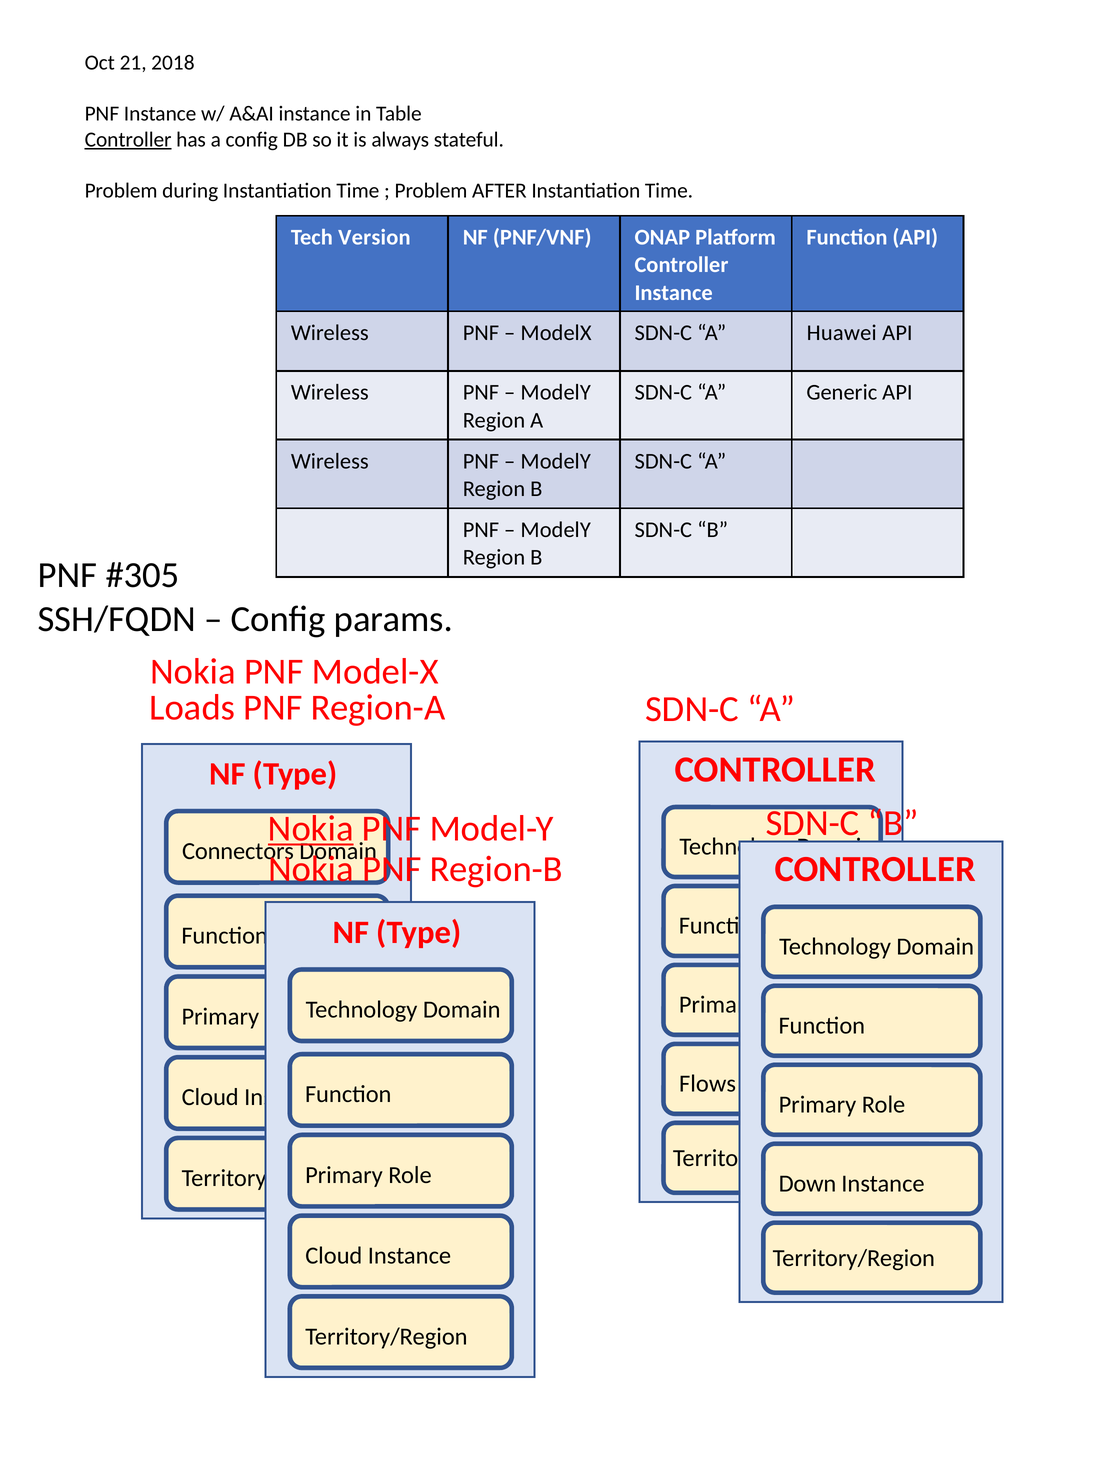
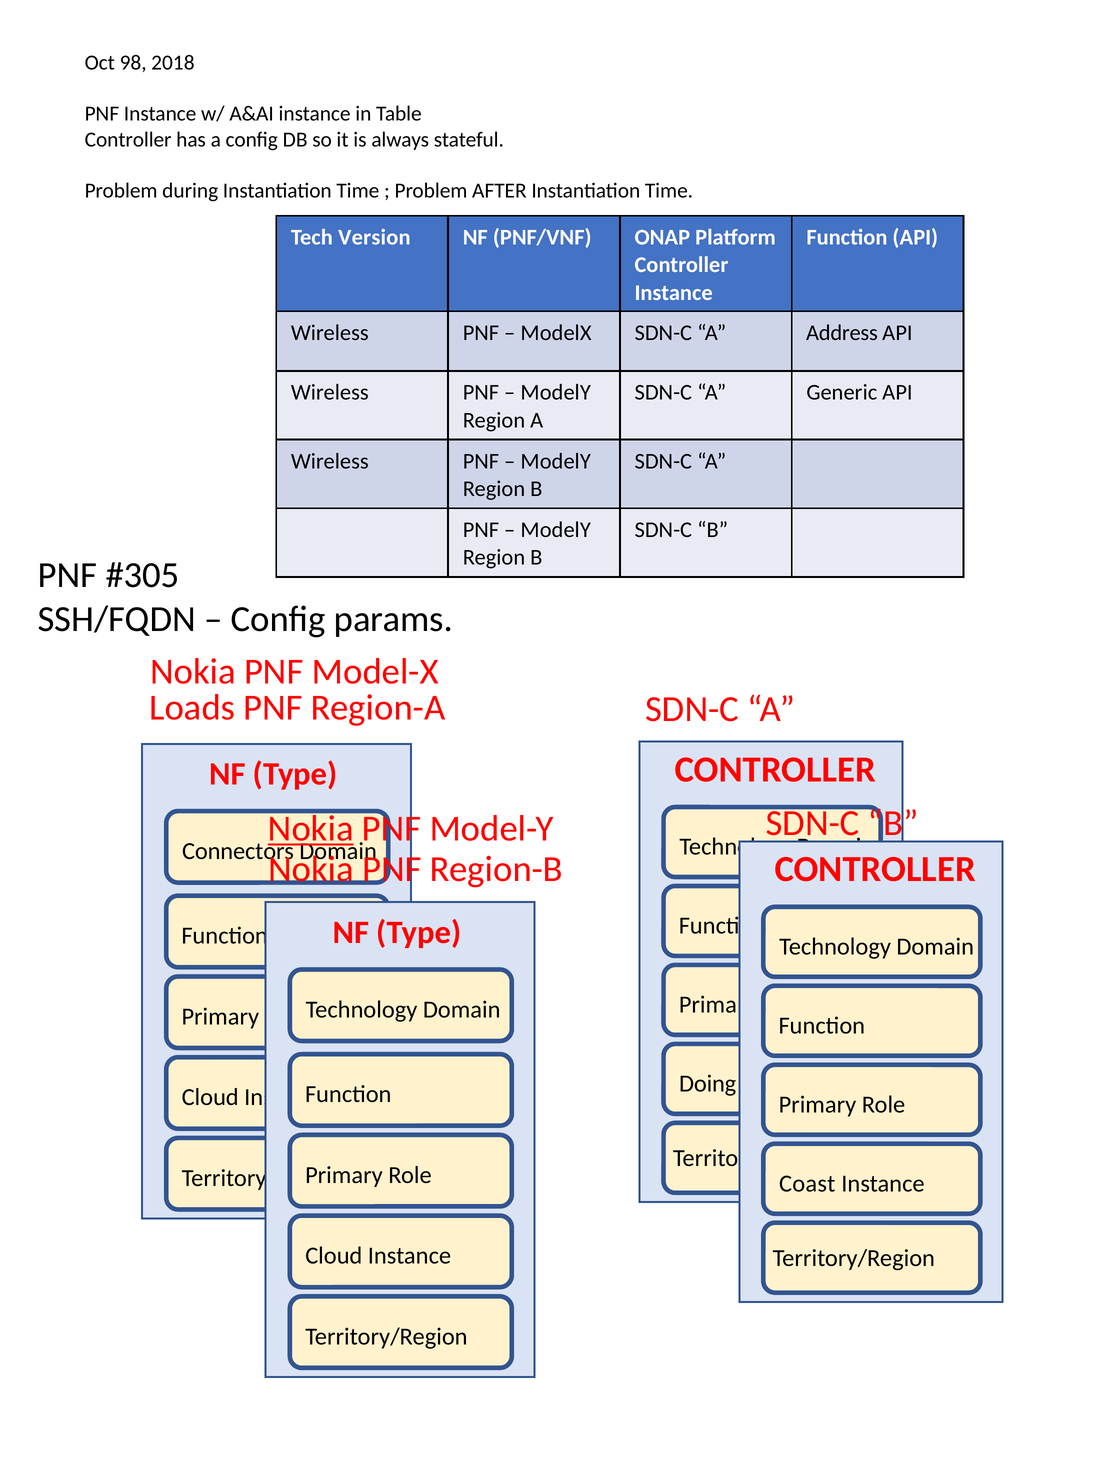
21: 21 -> 98 (133, 62)
Controller underline: present -> none (128, 140)
Huawei: Huawei -> Address (842, 333)
Flows: Flows -> Doing (708, 1084)
Down: Down -> Coast (807, 1184)
